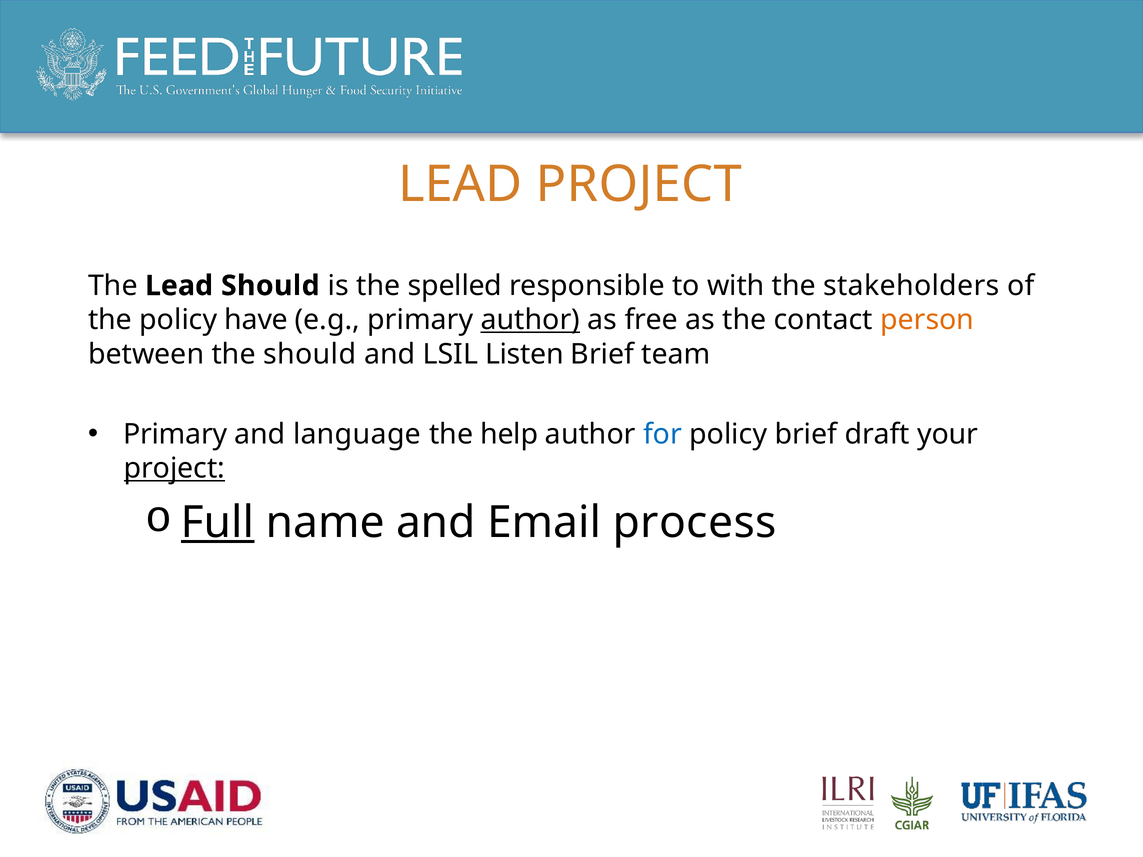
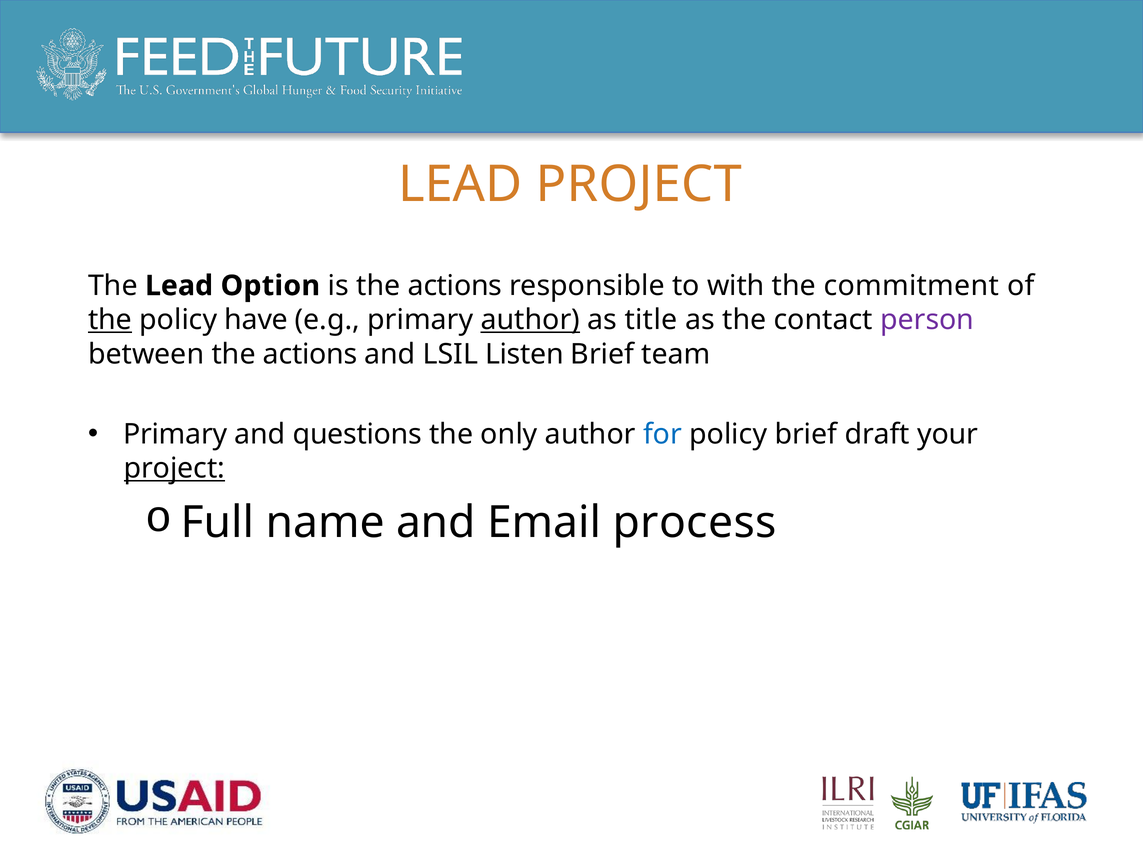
Lead Should: Should -> Option (270, 286)
is the spelled: spelled -> actions (455, 286)
stakeholders: stakeholders -> commitment (911, 286)
the underline: none -> present (110, 320)
free: free -> title (651, 320)
person colour: orange -> purple (927, 320)
between the should: should -> actions (310, 354)
language: language -> questions (357, 434)
help: help -> only (509, 434)
Full underline: present -> none (218, 523)
